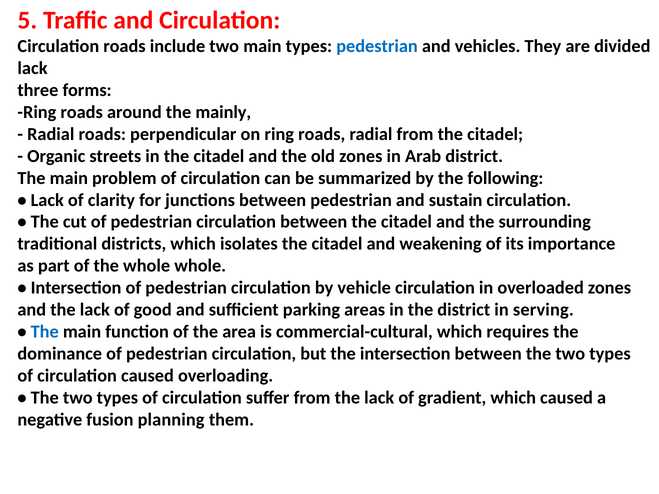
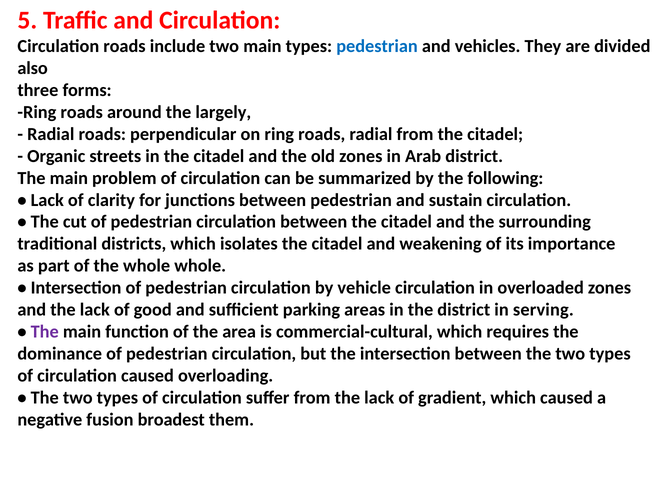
lack: lack -> also (33, 68)
mainly: mainly -> largely (223, 112)
The colour: blue -> purple (45, 332)
planning: planning -> broadest (171, 420)
